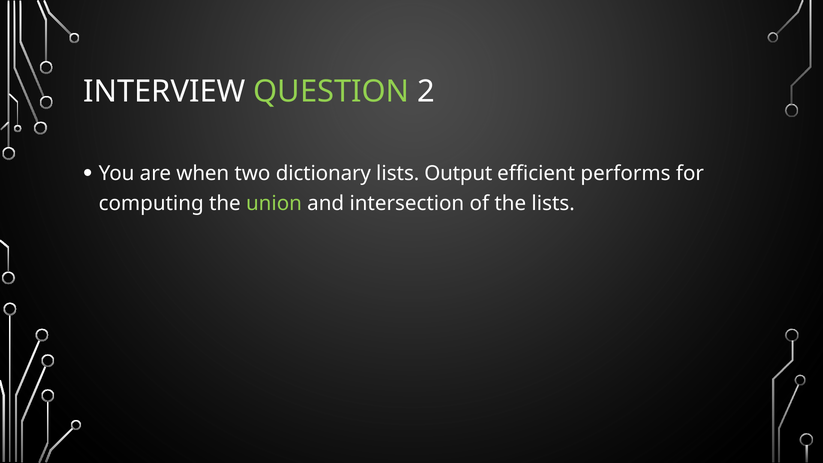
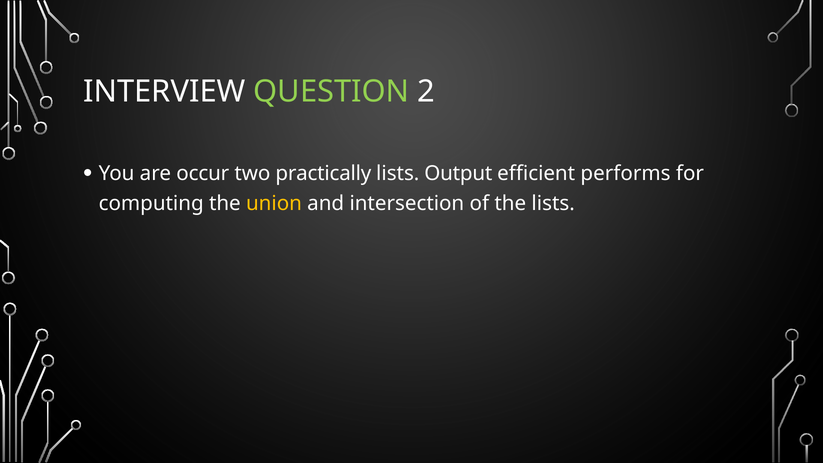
when: when -> occur (203, 174)
dictionary: dictionary -> practically (323, 174)
union colour: light green -> yellow (274, 203)
